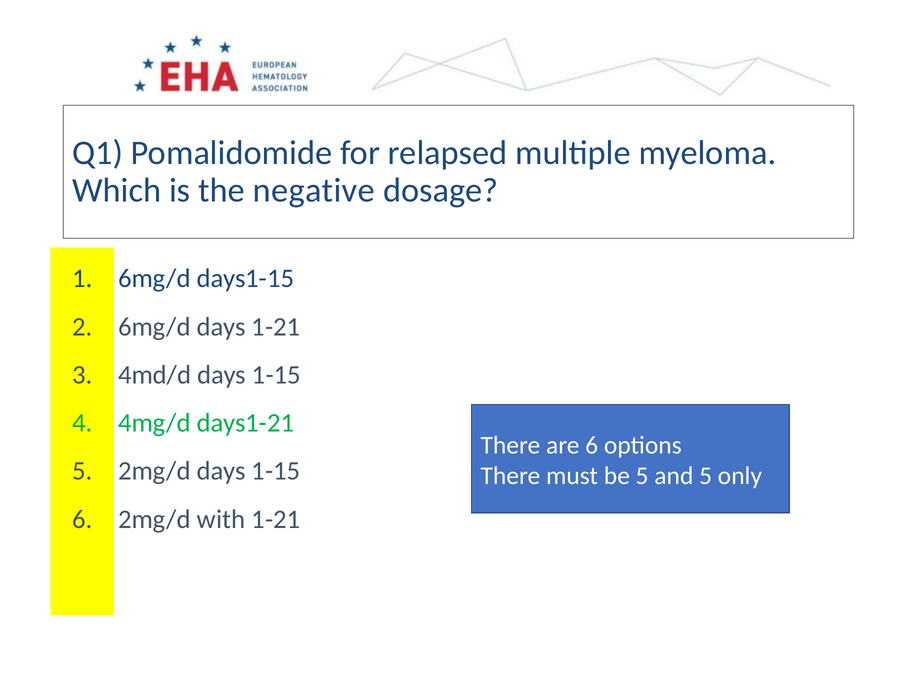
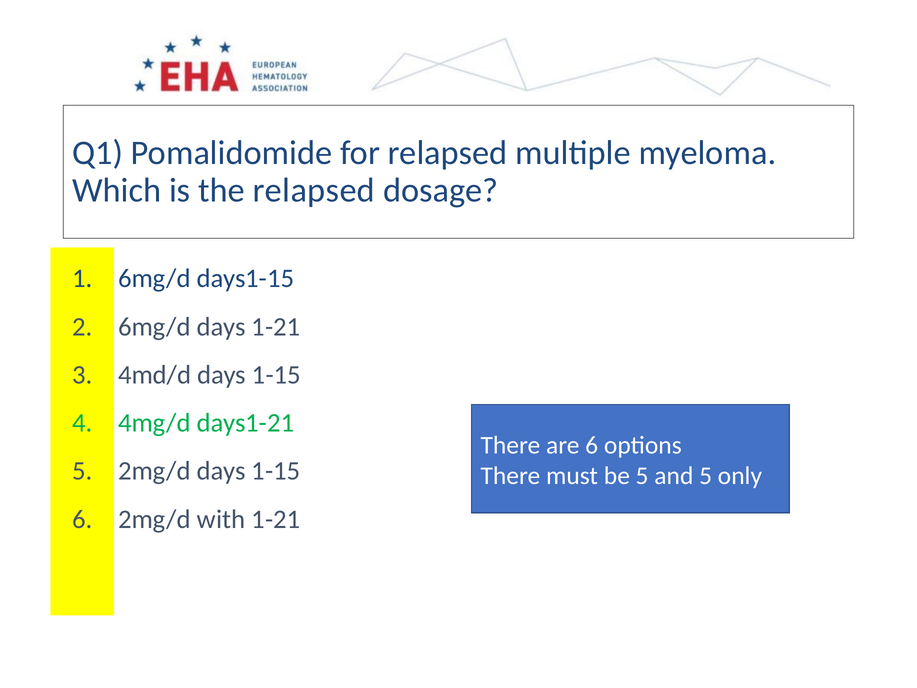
the negative: negative -> relapsed (314, 190)
